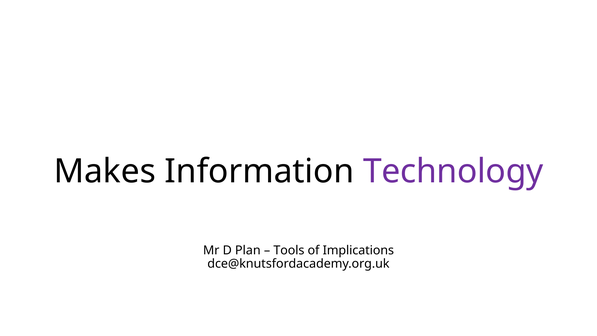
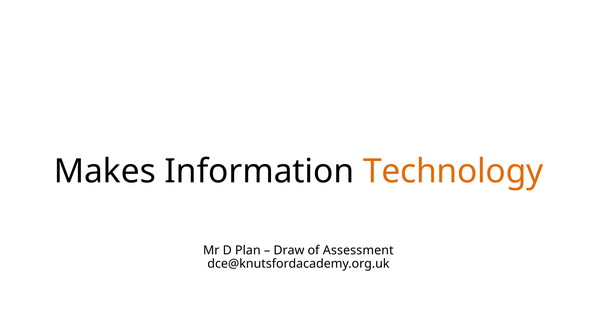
Technology colour: purple -> orange (453, 171)
Tools: Tools -> Draw (289, 250)
Implications: Implications -> Assessment (358, 250)
